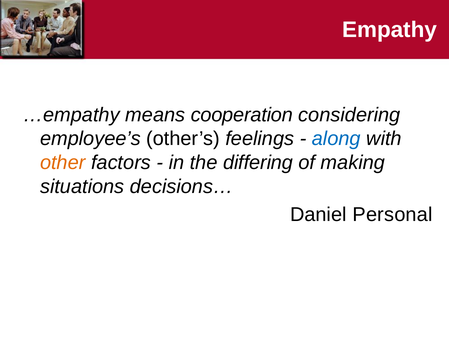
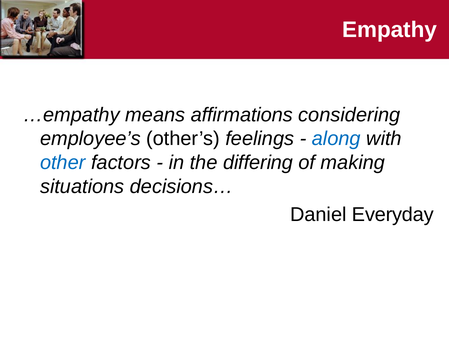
cooperation: cooperation -> affirmations (242, 115)
other colour: orange -> blue (63, 163)
Personal: Personal -> Everyday (393, 214)
